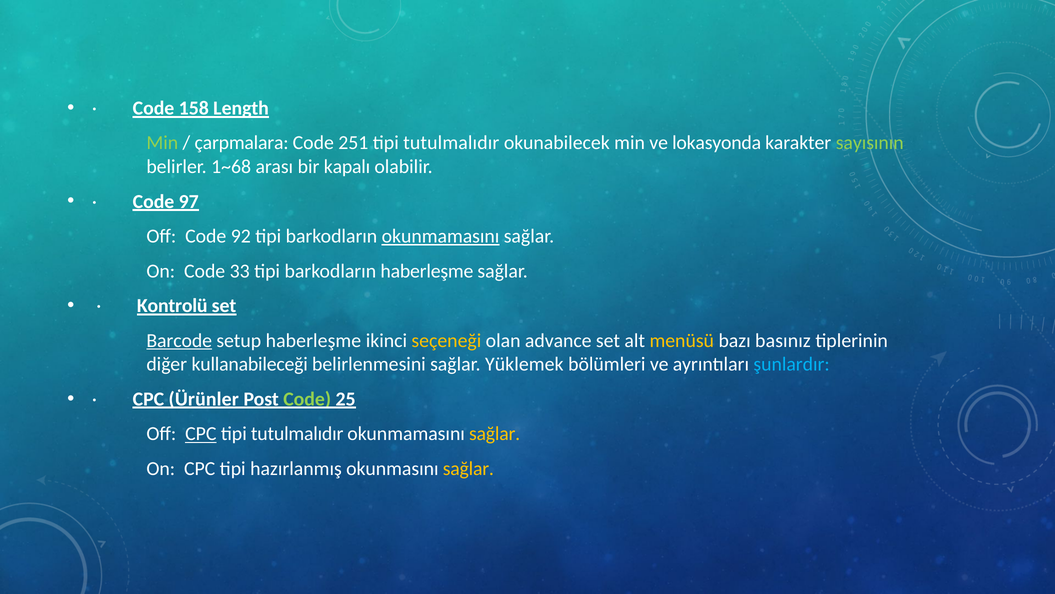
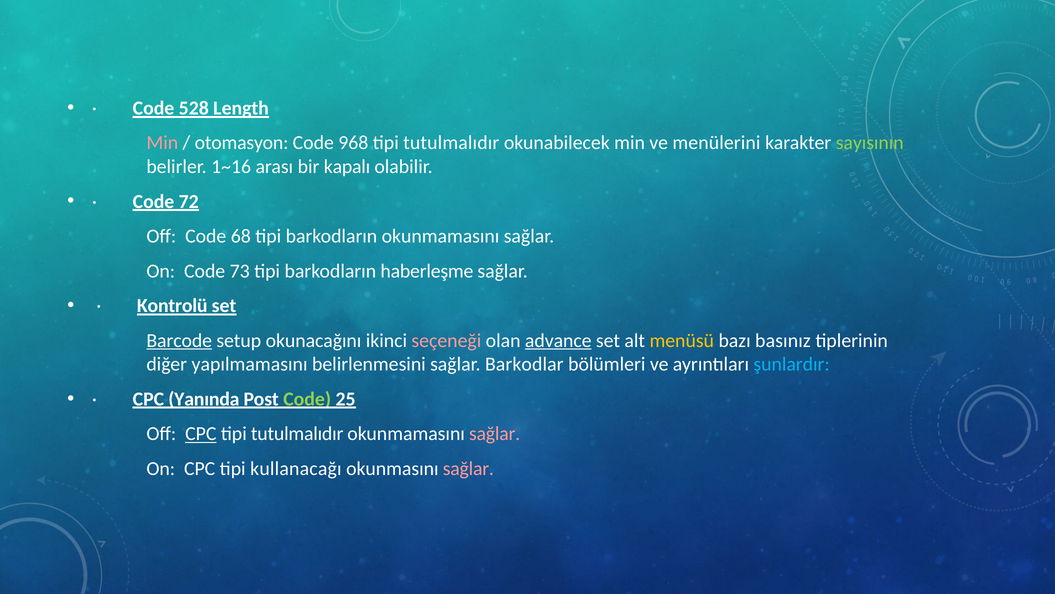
158: 158 -> 528 (194, 108)
Min colour: light green -> pink (162, 143)
çarpmalara: çarpmalara -> otomasyon (242, 143)
251: 251 -> 968 (353, 143)
lokasyonda: lokasyonda -> menülerini (716, 143)
1~68: 1~68 -> 1~16 (231, 167)
97: 97 -> 72 (189, 201)
92: 92 -> 68 (241, 236)
okunmamasını underline: present -> none (441, 236)
33: 33 -> 73 (240, 271)
setup haberleşme: haberleşme -> okunacağını (314, 340)
seçeneği colour: yellow -> pink (446, 340)
advance underline: none -> present (558, 340)
kullanabileceği: kullanabileceği -> yapılmamasını (250, 364)
Yüklemek: Yüklemek -> Barkodlar (524, 364)
Ürünler: Ürünler -> Yanında (204, 399)
sağlar colour: yellow -> pink (495, 433)
hazırlanmış: hazırlanmış -> kullanacağı (296, 468)
sağlar colour: yellow -> pink (468, 468)
